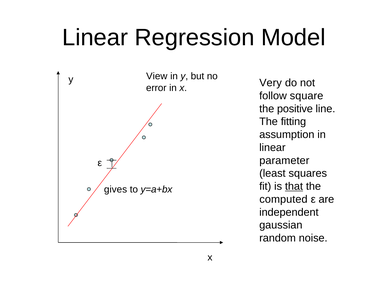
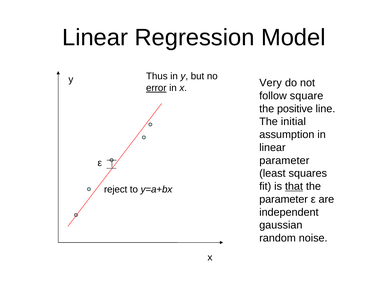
View: View -> Thus (157, 76)
error underline: none -> present (156, 88)
fitting: fitting -> initial (293, 122)
gives: gives -> reject (116, 189)
computed: computed -> parameter (284, 199)
